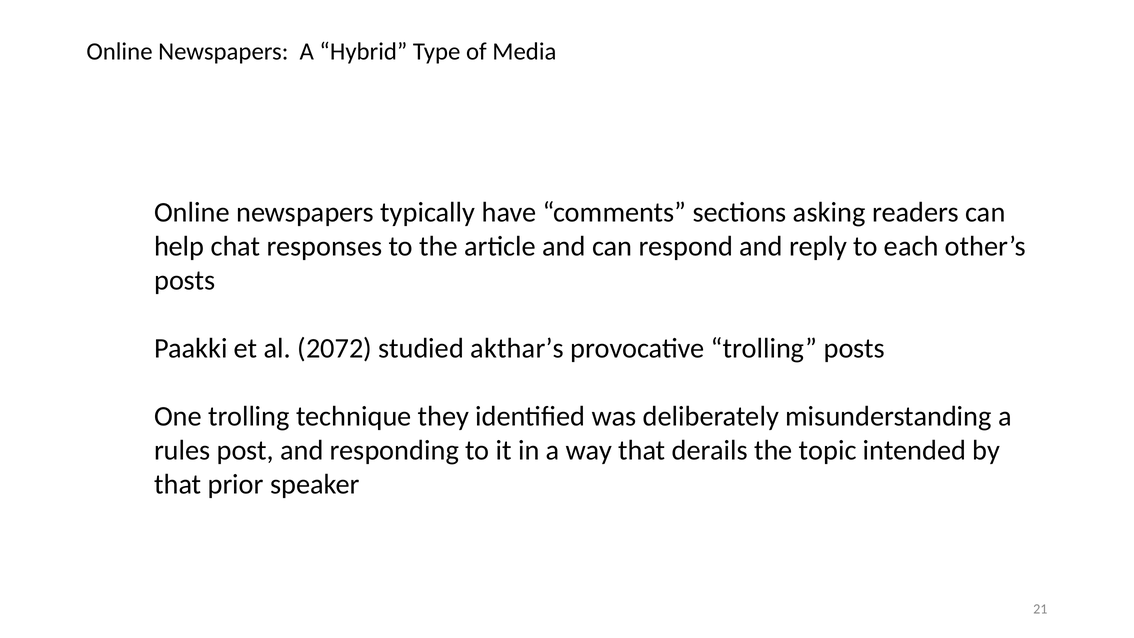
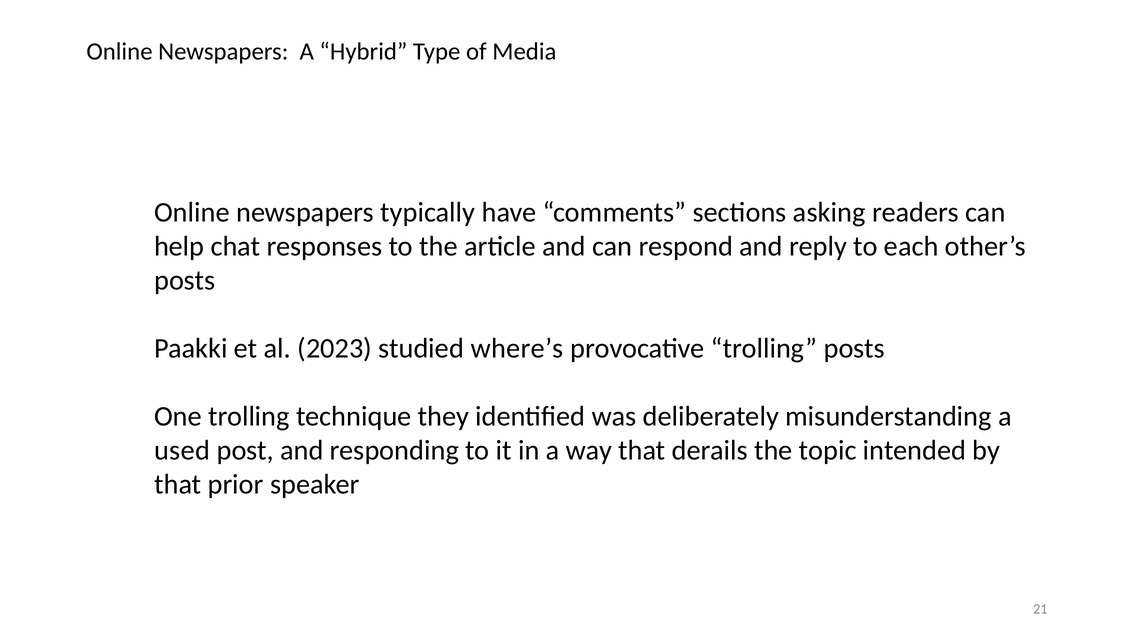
2072: 2072 -> 2023 (335, 348)
akthar’s: akthar’s -> where’s (517, 348)
rules: rules -> used (182, 450)
